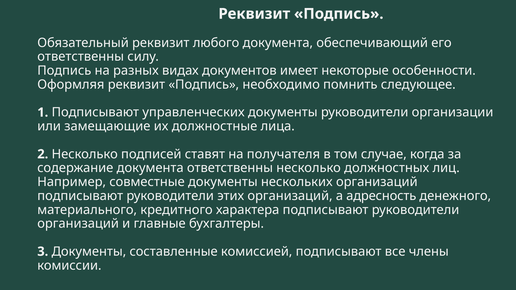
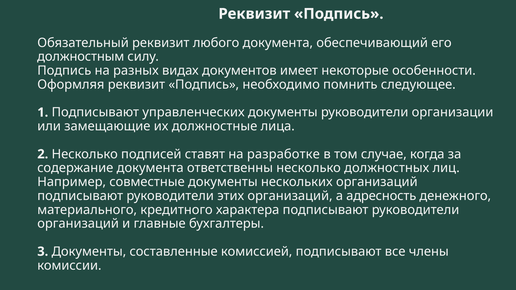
ответственны: ответственны -> должностным (81, 57)
получателя: получателя -> разработке (283, 154)
